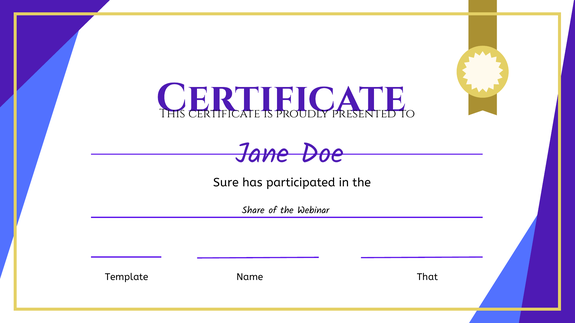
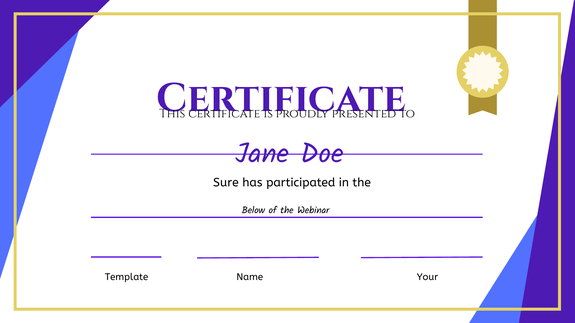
Share: Share -> Below (253, 211)
That: That -> Your (427, 277)
